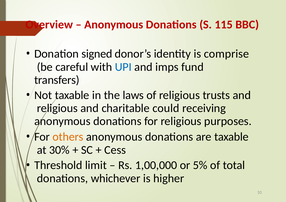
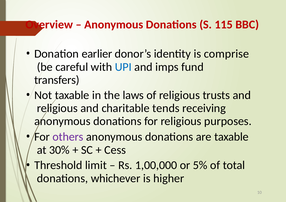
signed: signed -> earlier (97, 54)
could: could -> tends (166, 108)
others colour: orange -> purple (68, 137)
